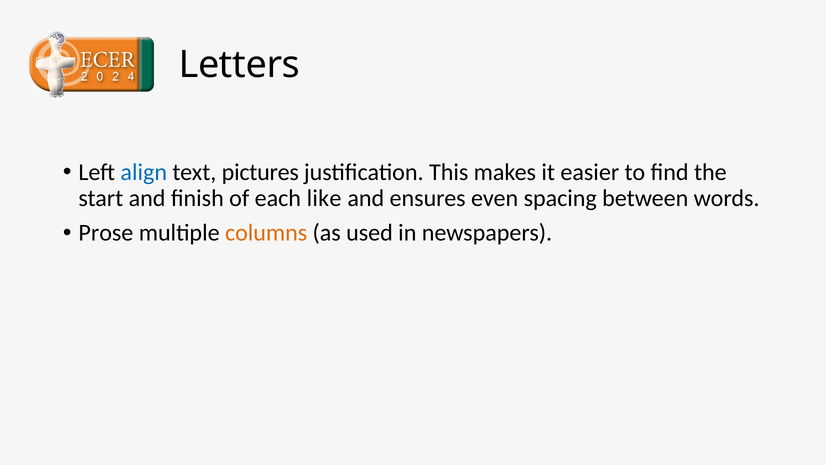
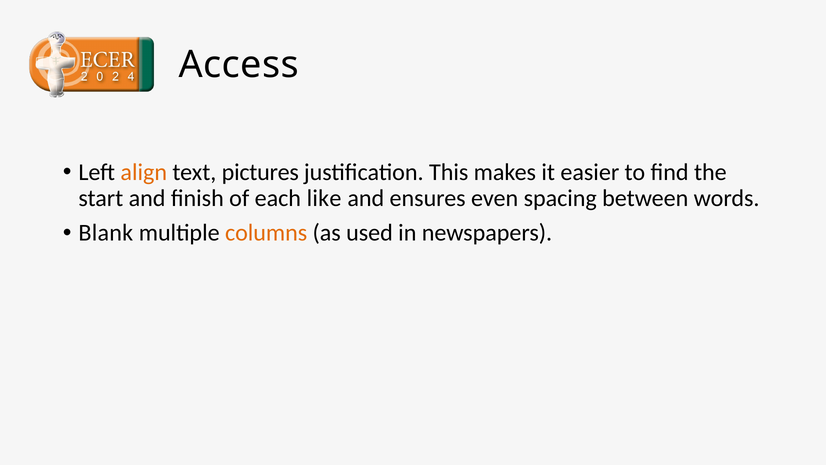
Letters: Letters -> Access (239, 65)
align colour: blue -> orange (144, 172)
Prose: Prose -> Blank (106, 233)
